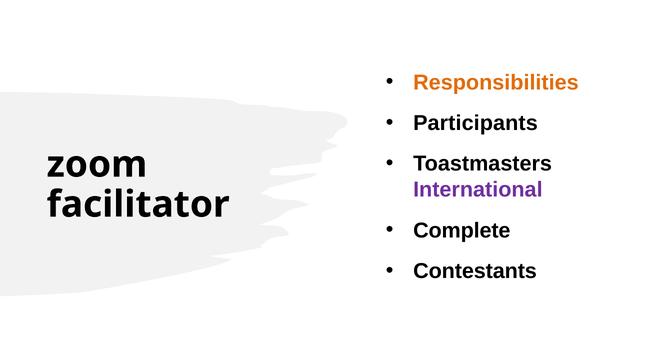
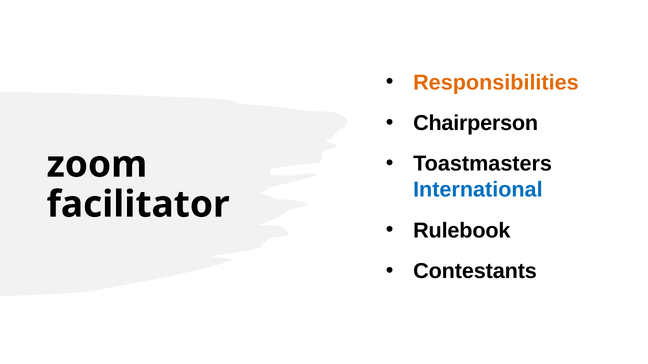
Participants: Participants -> Chairperson (476, 123)
International colour: purple -> blue (478, 190)
Complete: Complete -> Rulebook (462, 231)
